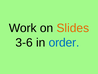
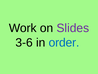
Slides colour: orange -> purple (73, 28)
